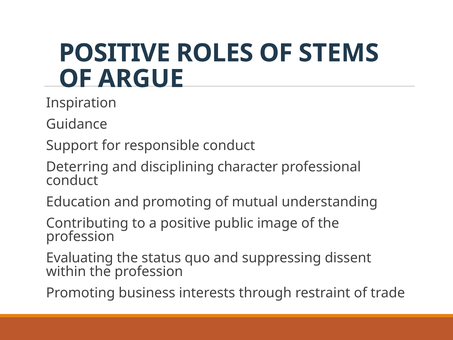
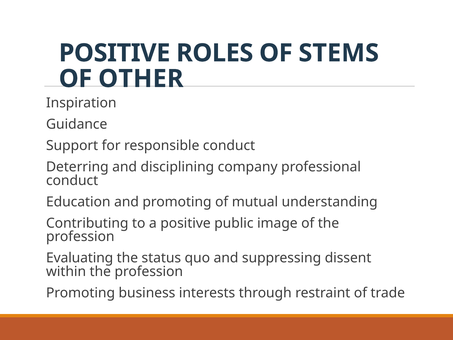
ARGUE: ARGUE -> OTHER (141, 79)
character: character -> company (248, 167)
